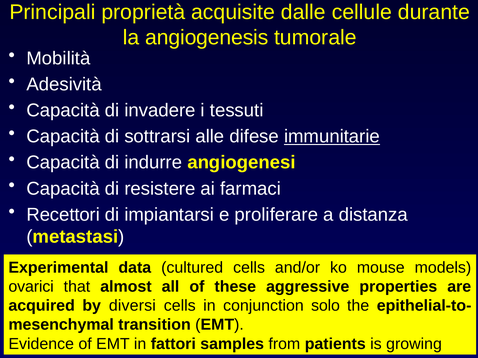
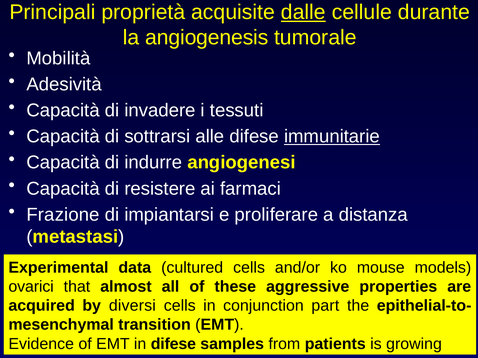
dalle underline: none -> present (303, 12)
Recettori: Recettori -> Frazione (63, 215)
solo: solo -> part (325, 306)
in fattori: fattori -> difese (173, 344)
